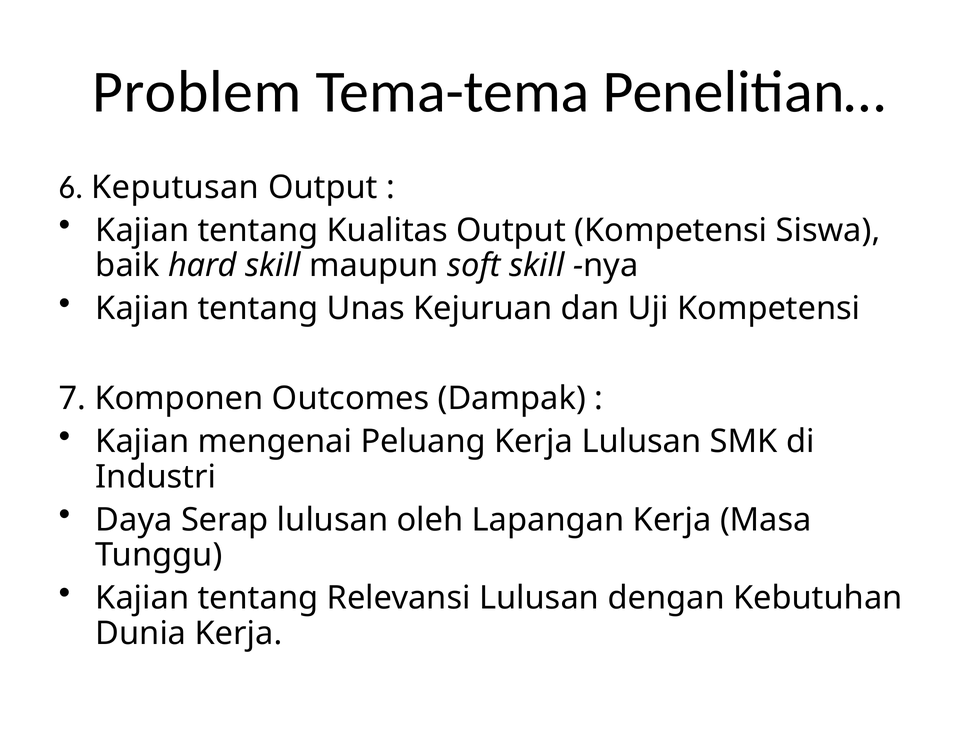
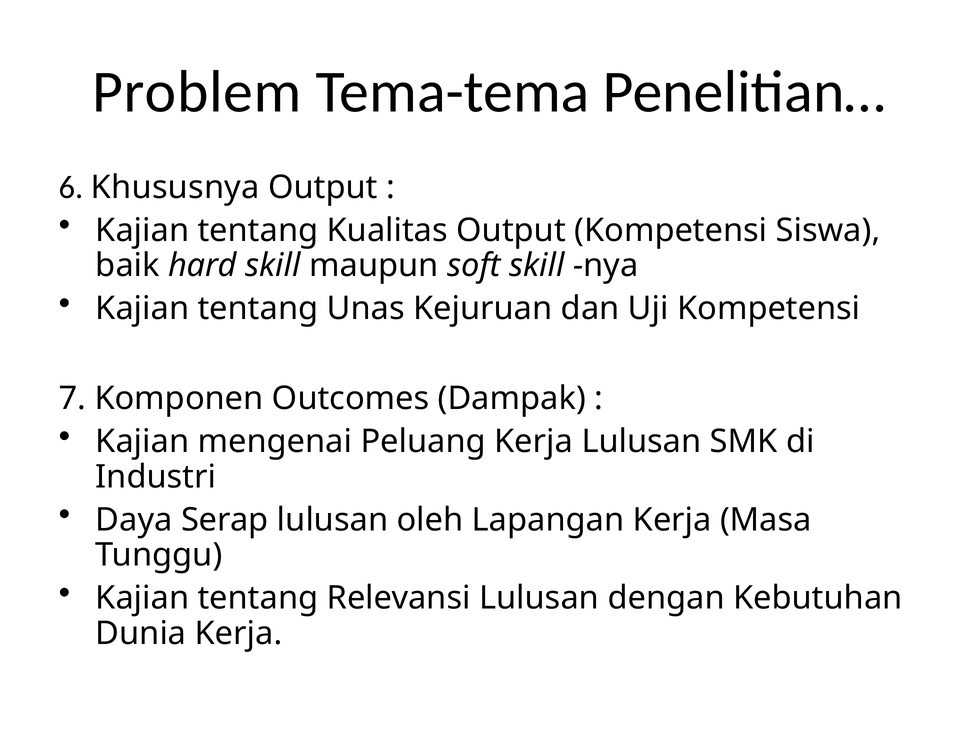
Keputusan: Keputusan -> Khususnya (175, 187)
